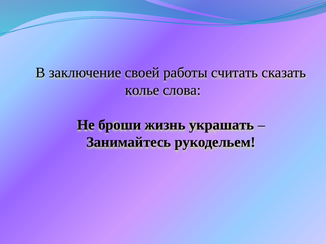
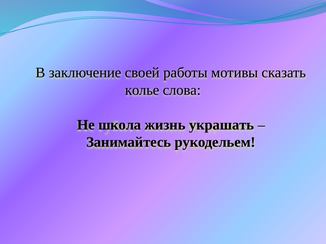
считать: считать -> мотивы (235, 73)
броши: броши -> школа (120, 125)
